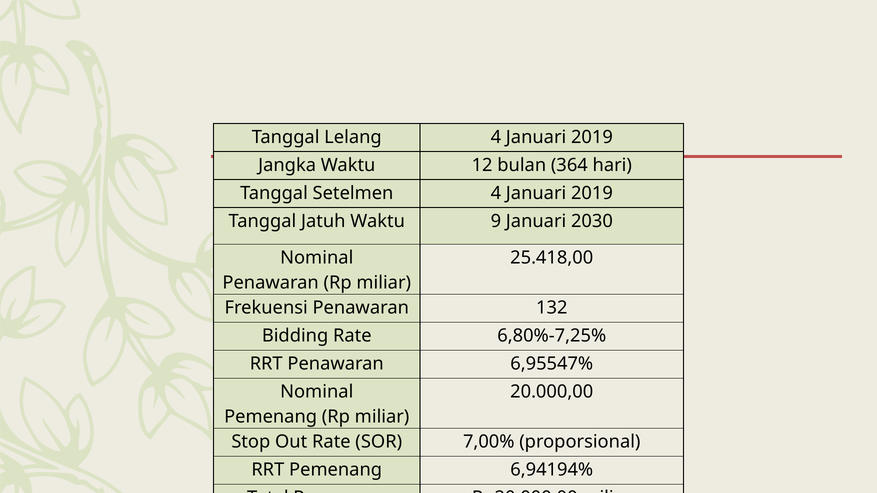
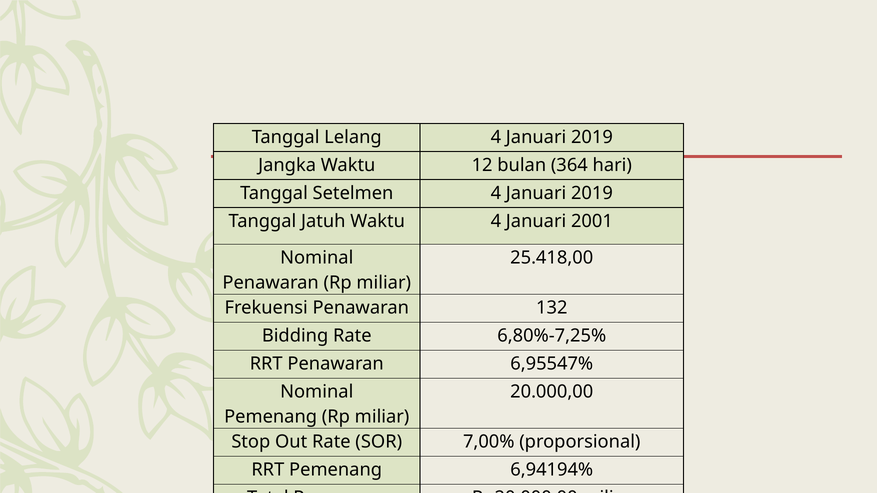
Waktu 9: 9 -> 4 (496, 221)
2030: 2030 -> 2001 (592, 221)
